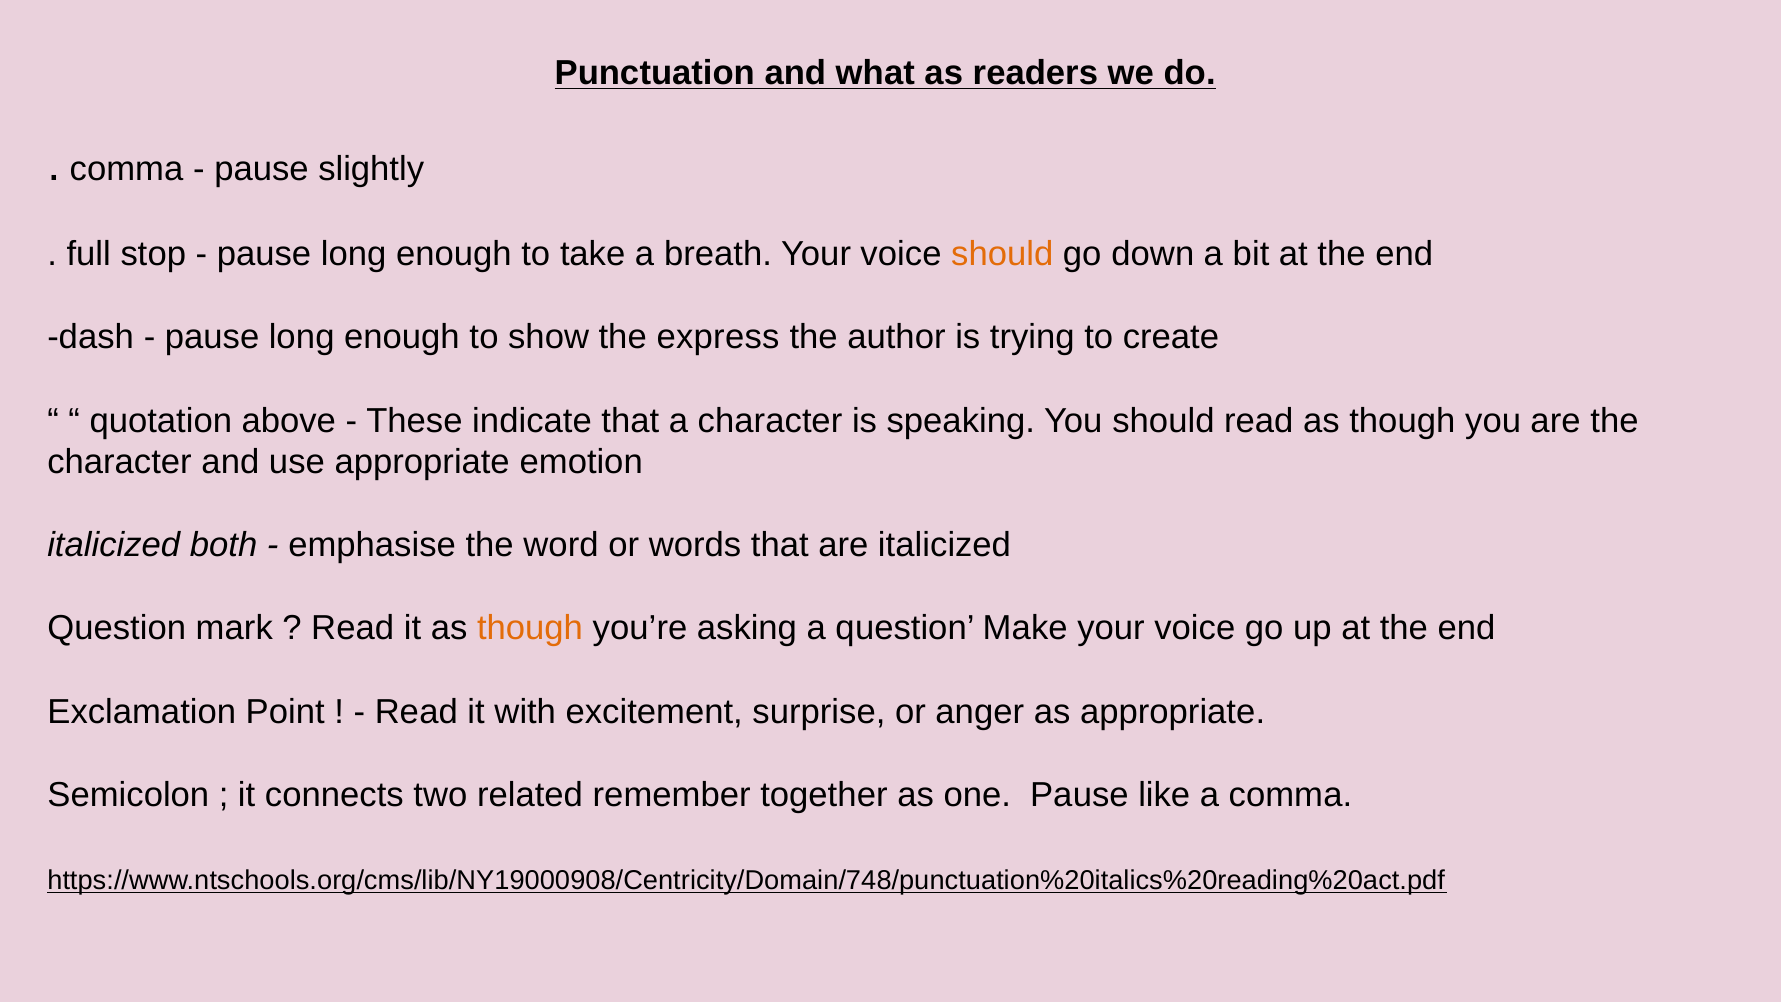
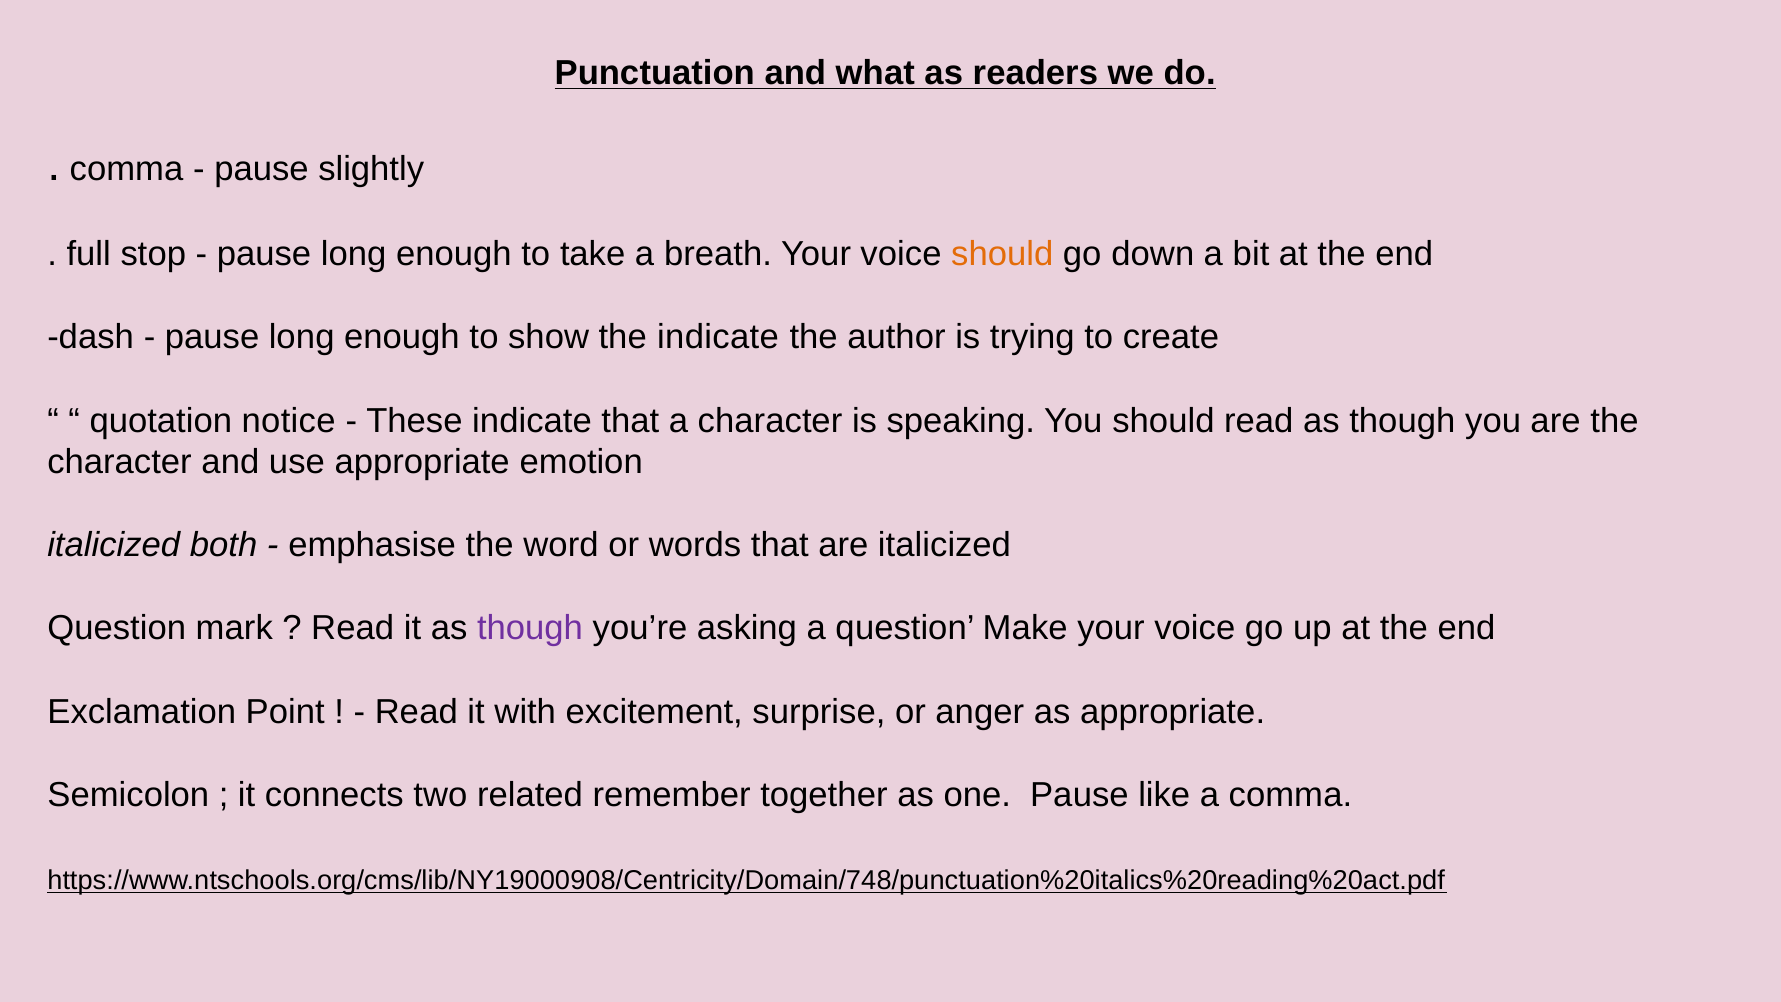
the express: express -> indicate (718, 337)
above: above -> notice (289, 421)
though colour: orange -> purple (530, 628)
